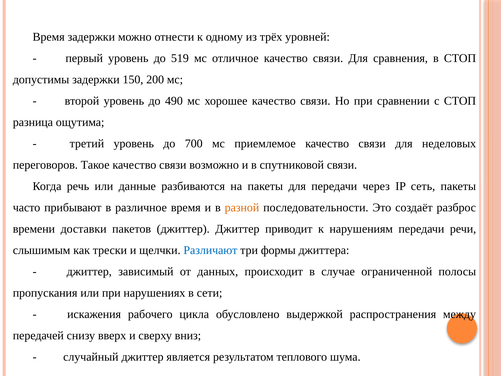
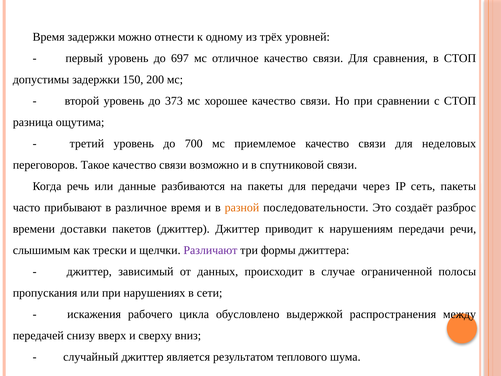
519: 519 -> 697 (180, 58)
490: 490 -> 373 (174, 101)
Различают colour: blue -> purple (210, 250)
